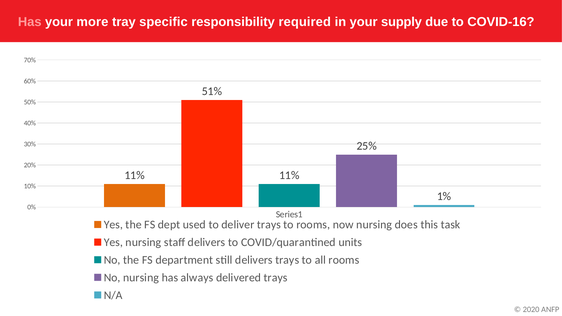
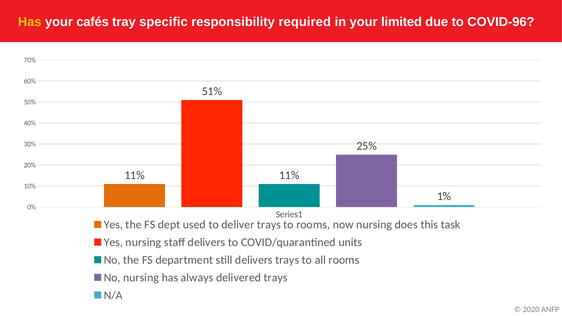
Has colour: pink -> yellow (30, 22)
more: more -> cafés (93, 22)
supply: supply -> limited (401, 22)
COVID-16: COVID-16 -> COVID-96 (501, 22)
